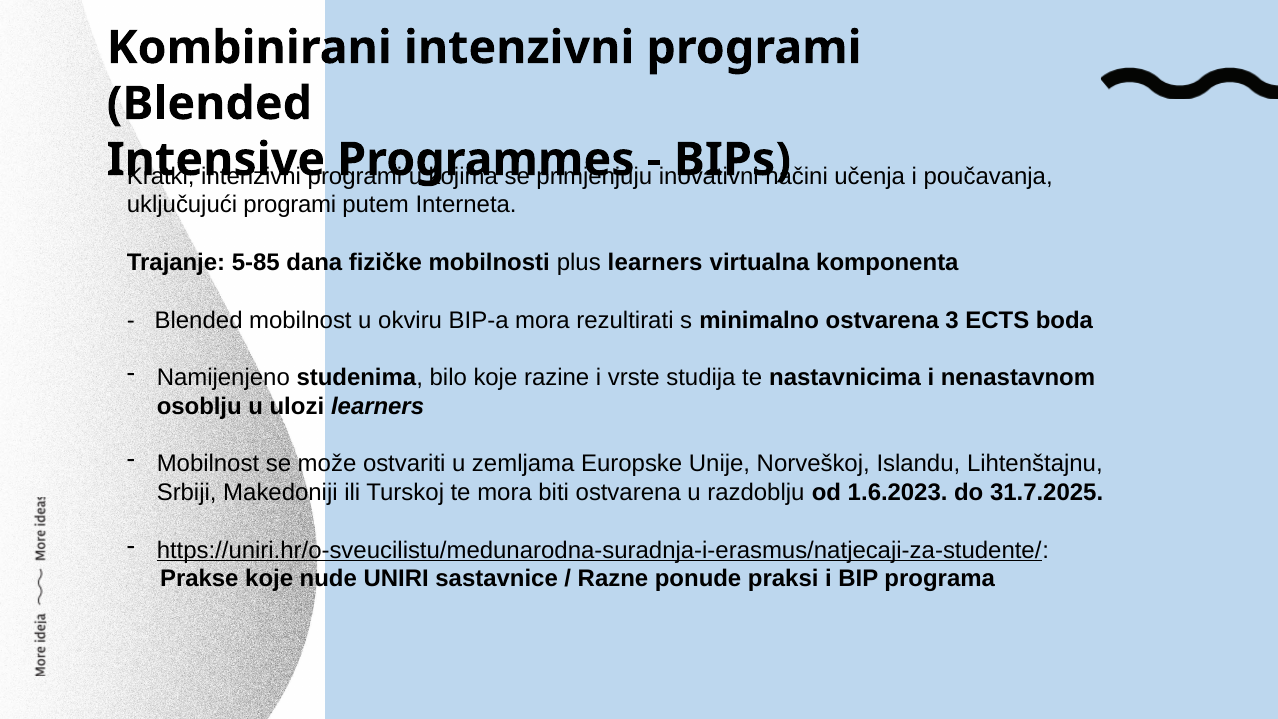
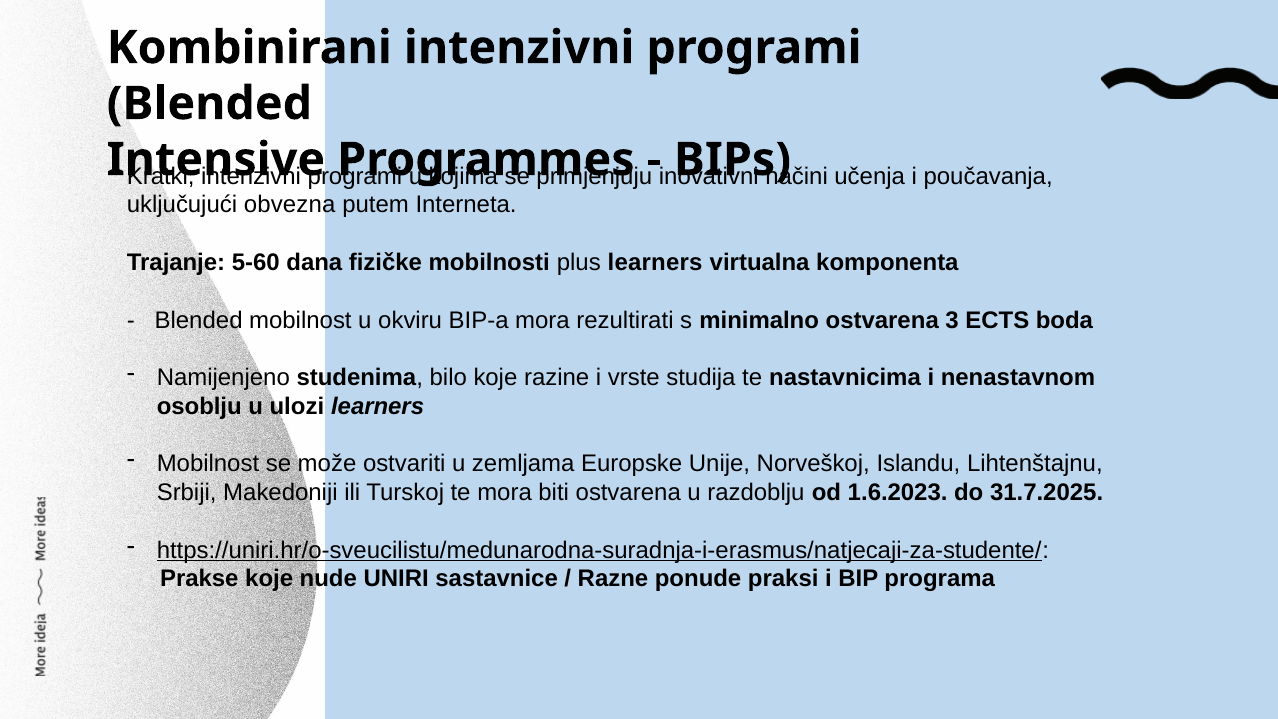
uključujući programi: programi -> obvezna (290, 205)
5-85: 5-85 -> 5-60 (256, 263)
